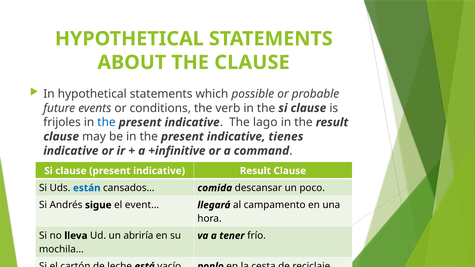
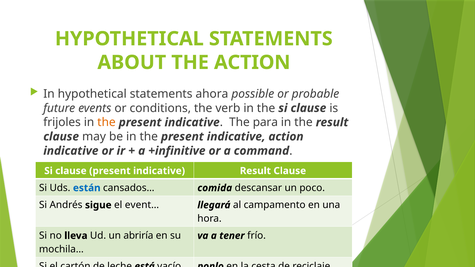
THE CLAUSE: CLAUSE -> ACTION (252, 63)
which: which -> ahora (212, 94)
the colour: blue -> orange (106, 122)
lago: lago -> para (265, 122)
indicative tienes: tienes -> action (286, 137)
